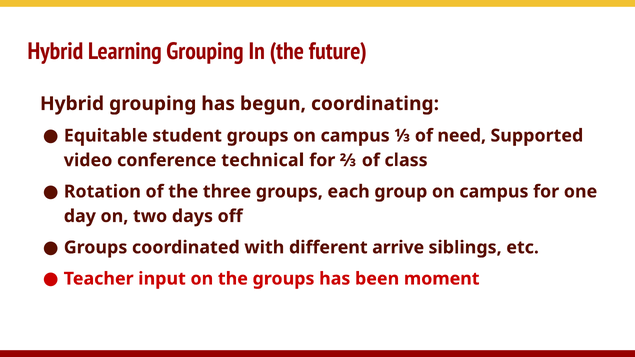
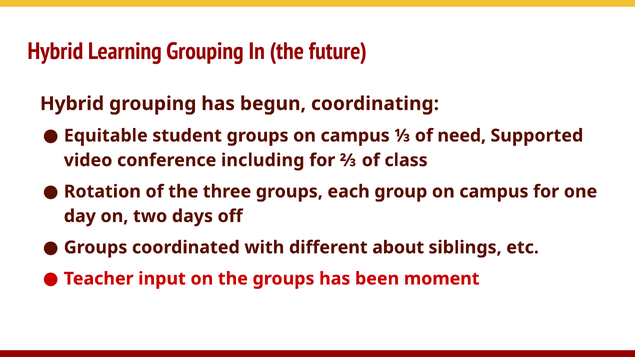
technical: technical -> including (263, 160)
arrive: arrive -> about (398, 248)
